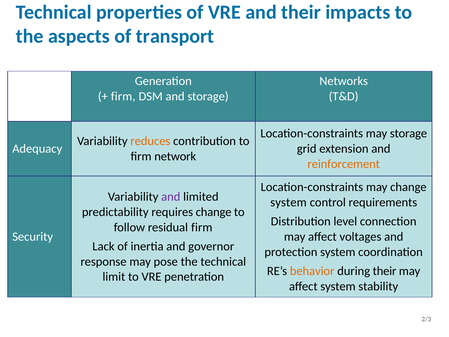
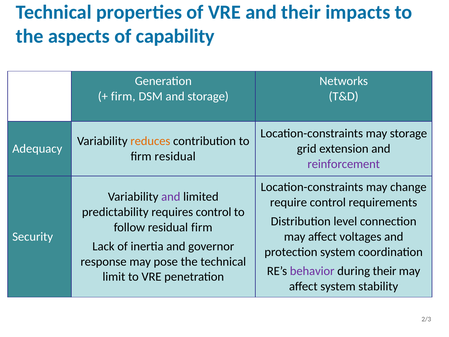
transport: transport -> capability (175, 36)
firm network: network -> residual (175, 156)
reinforcement colour: orange -> purple (344, 164)
system: system -> require (289, 202)
requires change: change -> control (214, 212)
behavior colour: orange -> purple (312, 271)
